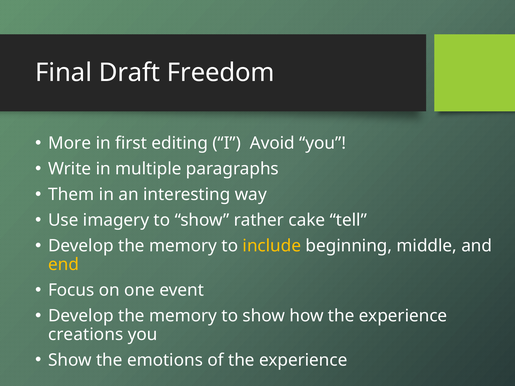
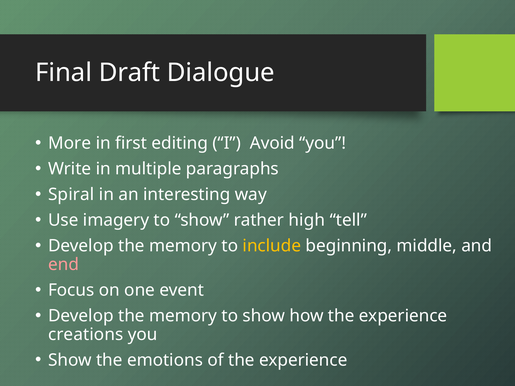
Freedom: Freedom -> Dialogue (221, 73)
Them: Them -> Spiral (71, 195)
cake: cake -> high (307, 220)
end colour: yellow -> pink (63, 265)
